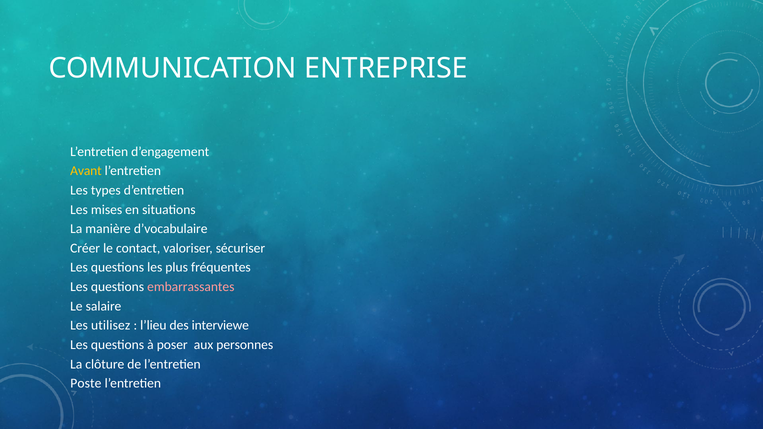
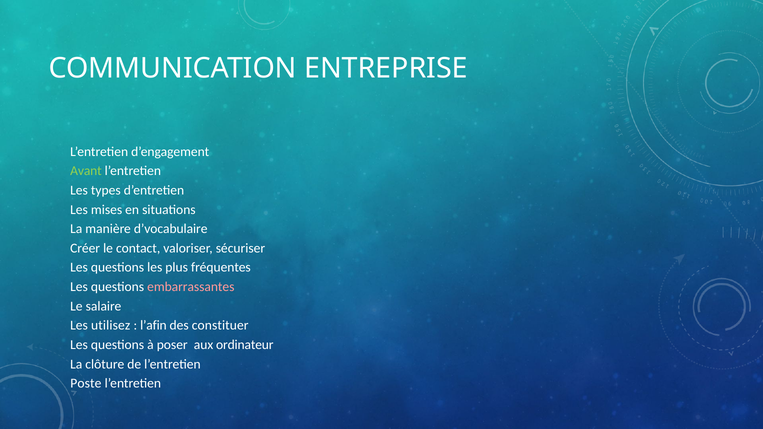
Avant colour: yellow -> light green (86, 171)
l’lieu: l’lieu -> l’afin (153, 326)
interviewe: interviewe -> constituer (220, 326)
personnes: personnes -> ordinateur (245, 345)
